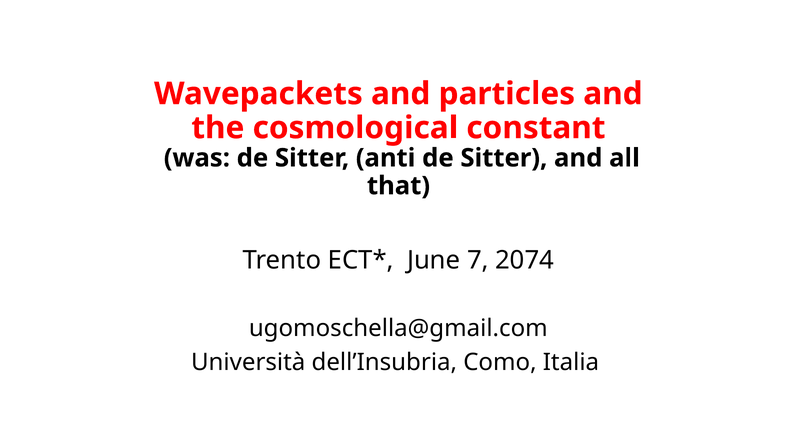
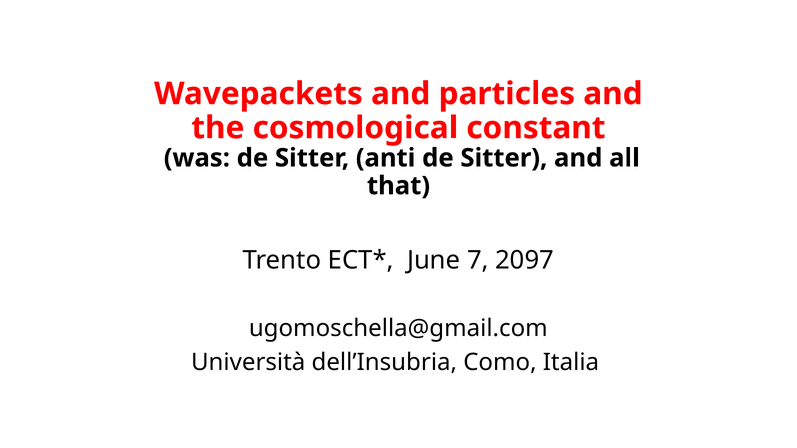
2074: 2074 -> 2097 (525, 260)
